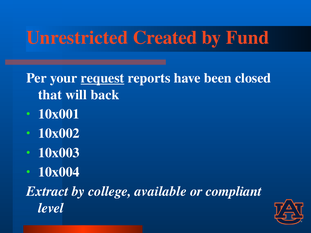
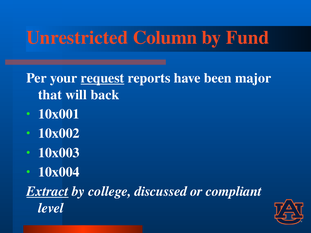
Created: Created -> Column (165, 38)
closed: closed -> major (253, 78)
Extract underline: none -> present (47, 192)
available: available -> discussed (161, 192)
